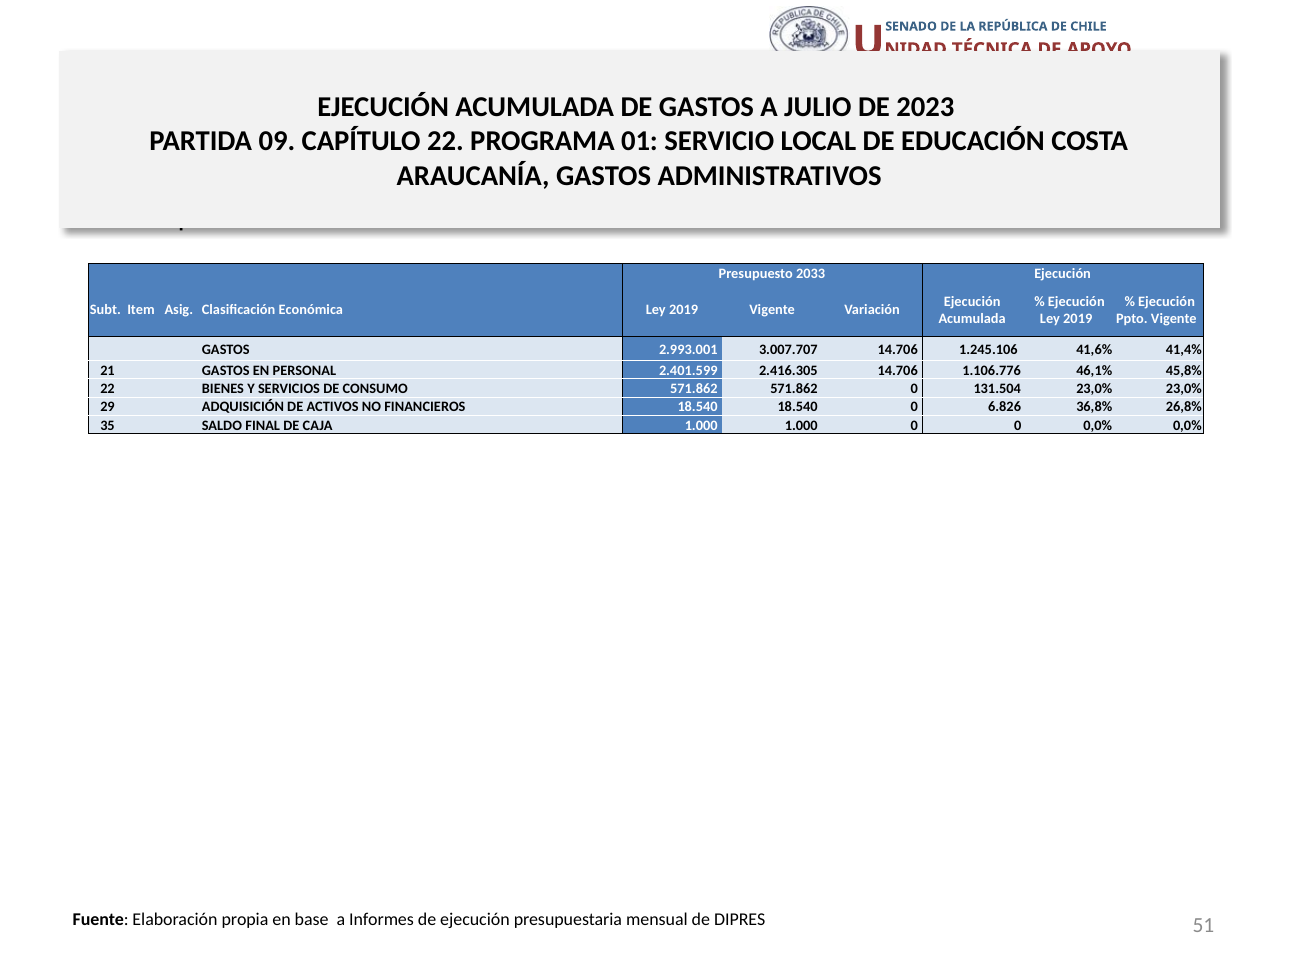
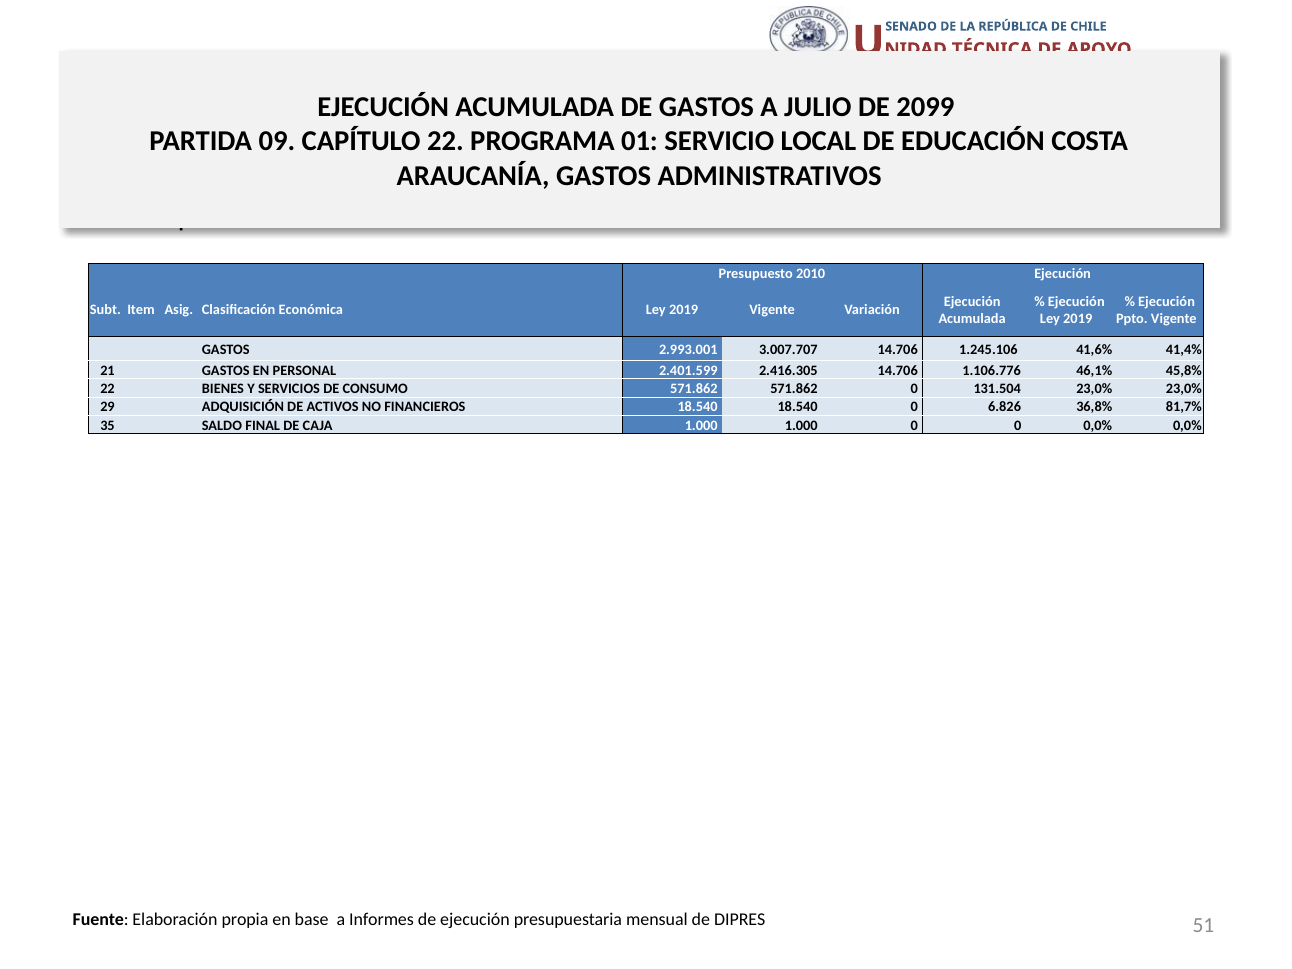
2023: 2023 -> 2099 (925, 107)
2033: 2033 -> 2010 (811, 274)
26,8%: 26,8% -> 81,7% (1184, 407)
